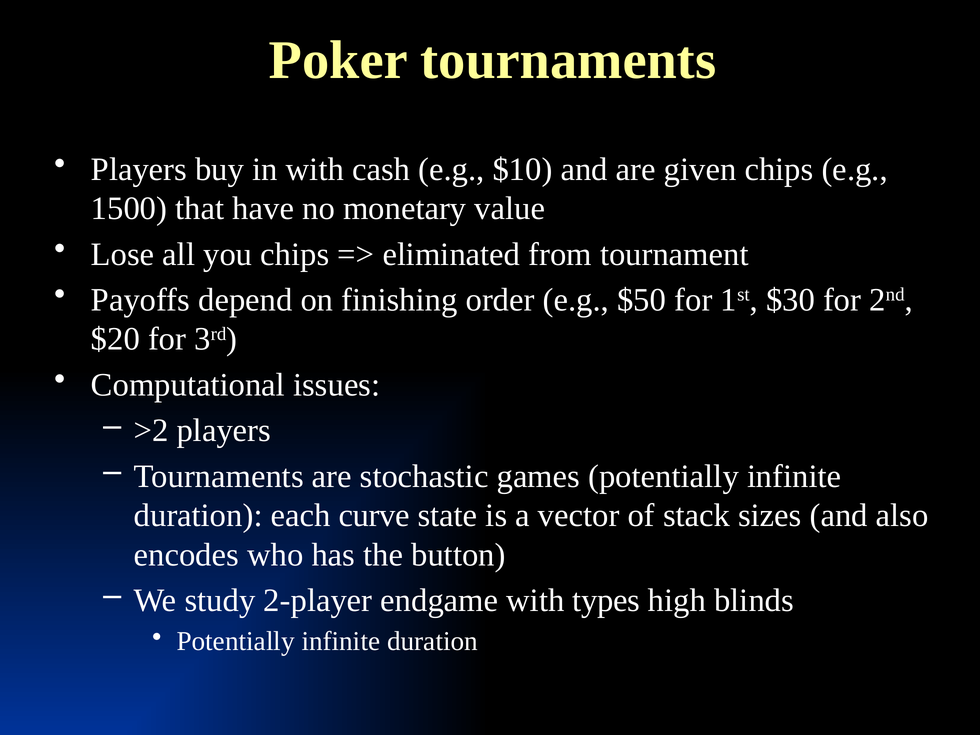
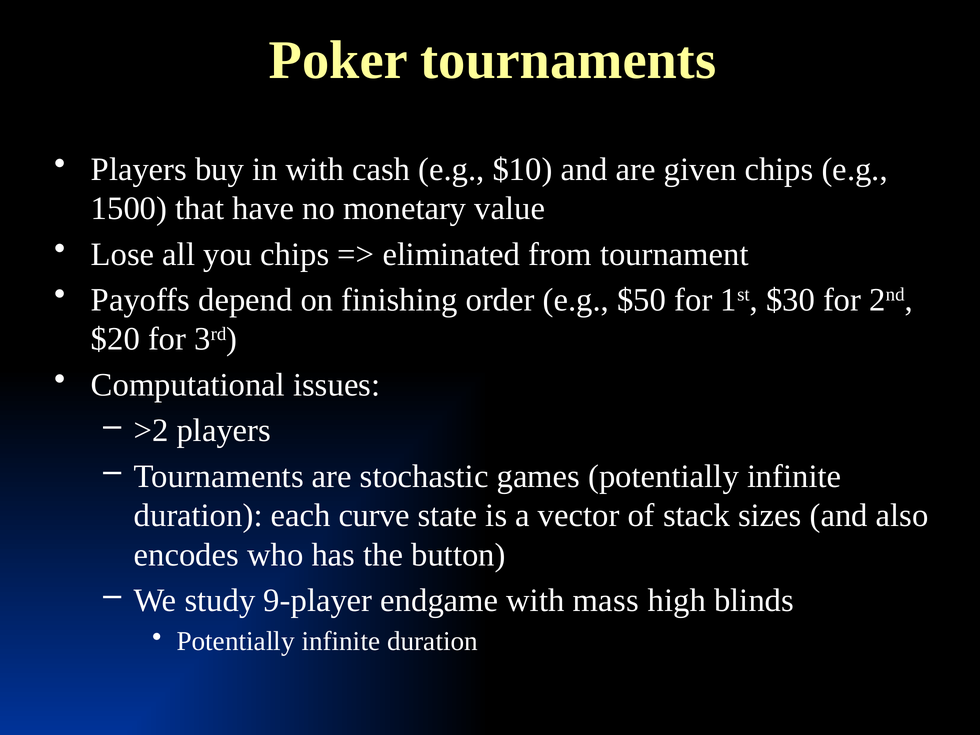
2-player: 2-player -> 9-player (318, 600)
types: types -> mass (606, 600)
